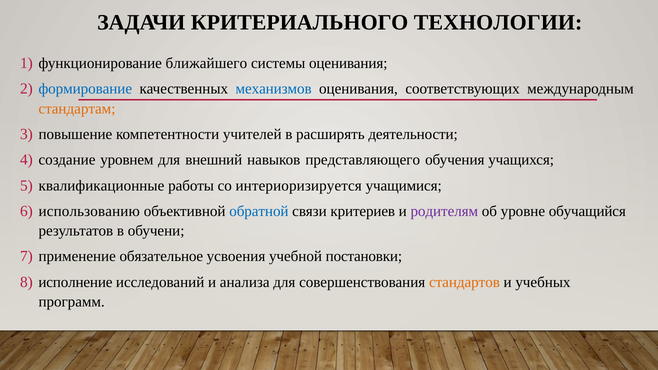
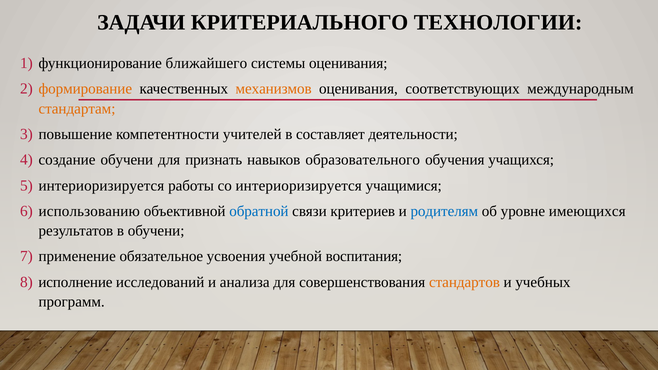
формирование colour: blue -> orange (85, 89)
механизмов colour: blue -> orange (274, 89)
расширять: расширять -> составляет (330, 134)
создание уровнем: уровнем -> обучени (127, 160)
внешний: внешний -> признать (214, 160)
представляющего: представляющего -> образовательного (363, 160)
квалификационные: квалификационные -> интериоризируется (101, 186)
родителям colour: purple -> blue (444, 211)
обучащийся: обучащийся -> имеющихся (587, 211)
постановки: постановки -> воспитания (364, 257)
